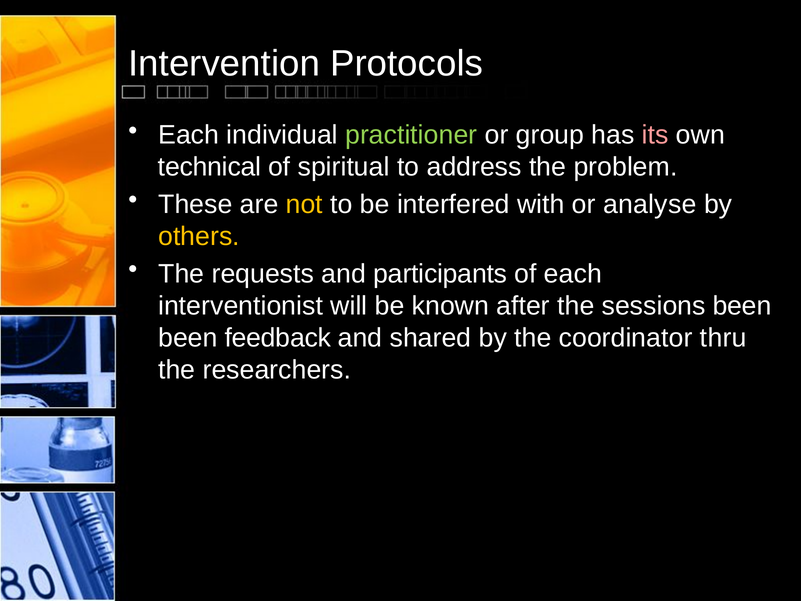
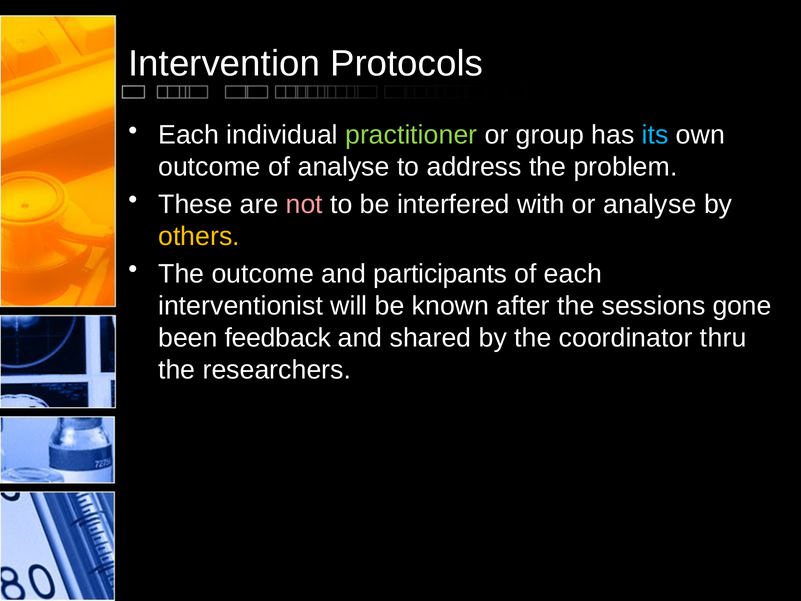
its colour: pink -> light blue (655, 135)
technical: technical -> outcome (209, 167)
of spiritual: spiritual -> analyse (344, 167)
not colour: yellow -> pink (304, 204)
The requests: requests -> outcome (263, 274)
sessions been: been -> gone (742, 306)
